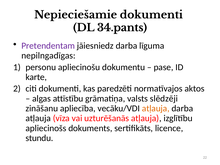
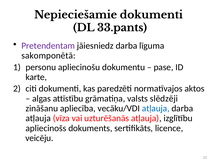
34.pants: 34.pants -> 33.pants (122, 28)
nepilngadīgas: nepilngadīgas -> sakomponētā (48, 56)
atļauja colour: orange -> blue (156, 108)
stundu: stundu -> veicēju (39, 138)
